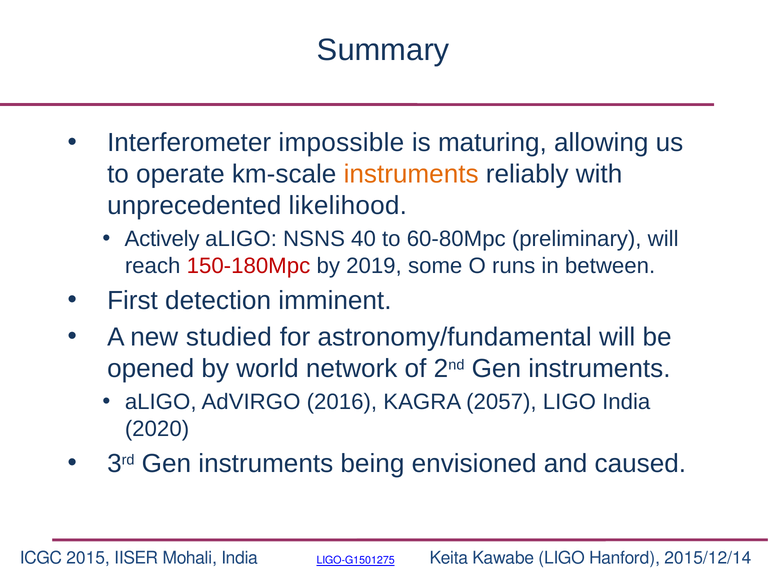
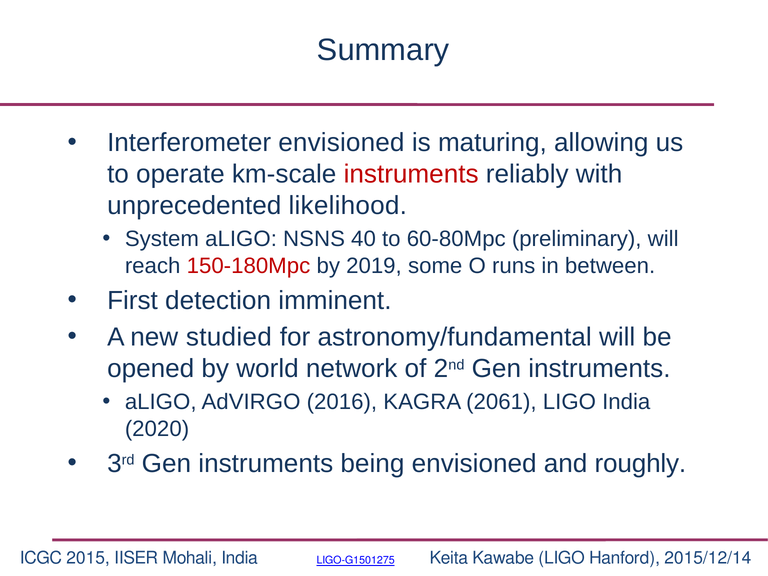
Interferometer impossible: impossible -> envisioned (341, 143)
instruments colour: orange -> red (411, 174)
Actively: Actively -> System (162, 239)
2057: 2057 -> 2061 (501, 402)
caused: caused -> roughly (640, 463)
